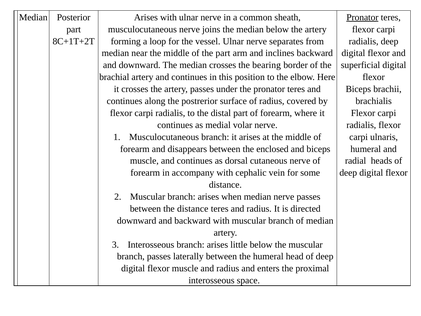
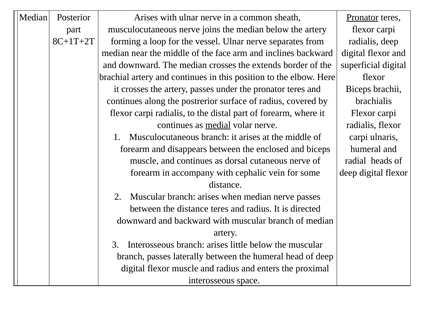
the part: part -> face (223, 53)
bearing: bearing -> extends (267, 65)
medial underline: none -> present (218, 125)
